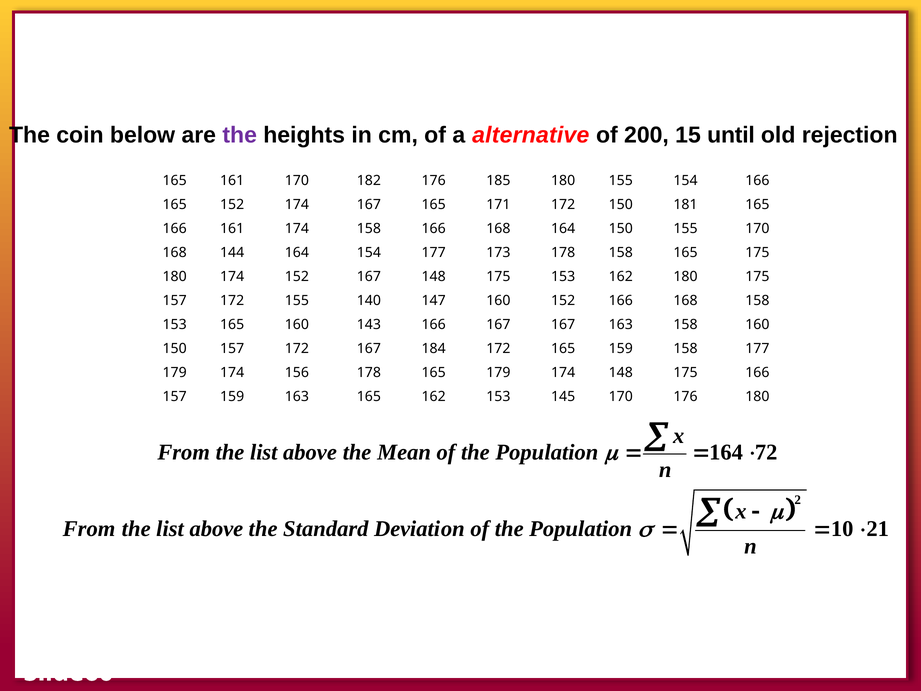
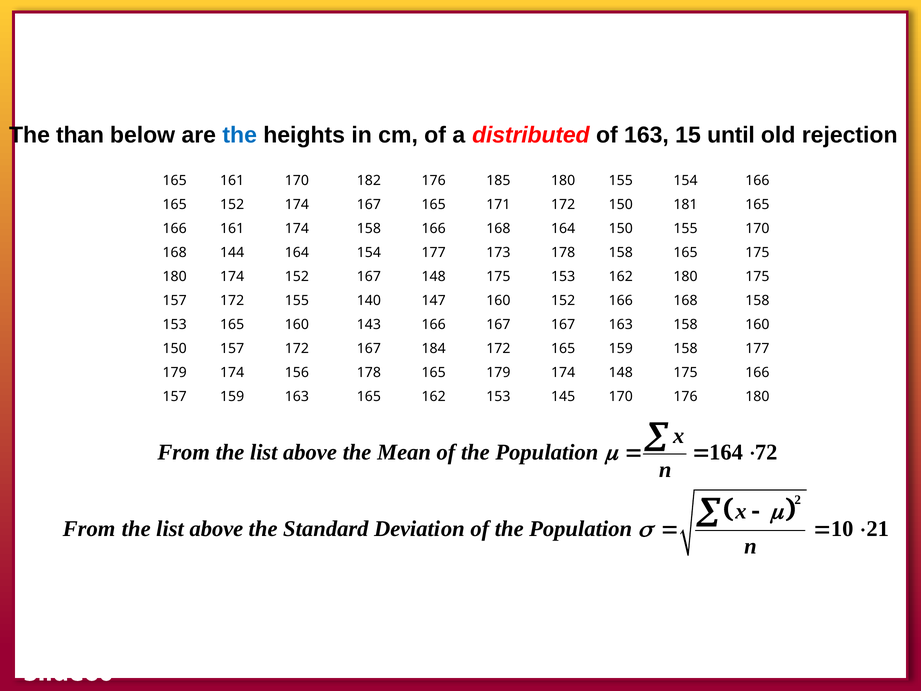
coin: coin -> than (80, 135)
the colour: purple -> blue (240, 135)
alternative: alternative -> distributed (531, 135)
of 200: 200 -> 163 (646, 135)
